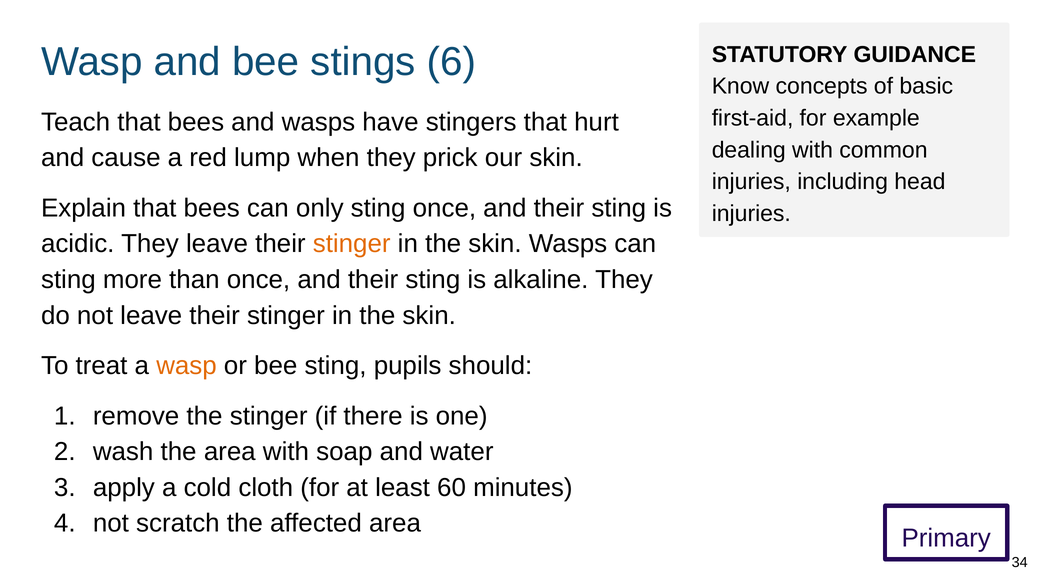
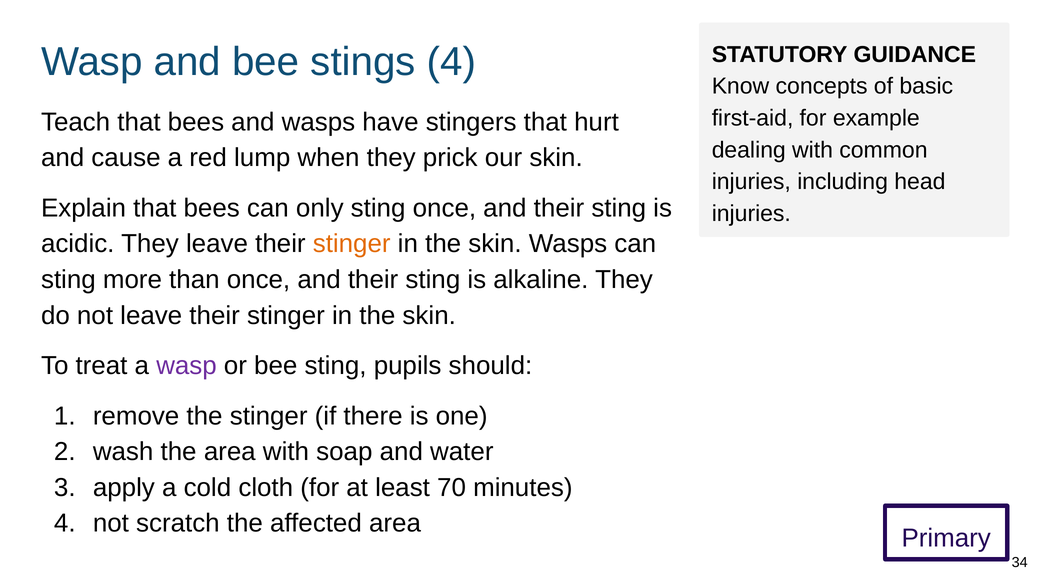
stings 6: 6 -> 4 (451, 62)
wasp colour: orange -> purple (187, 366)
60: 60 -> 70 (452, 487)
